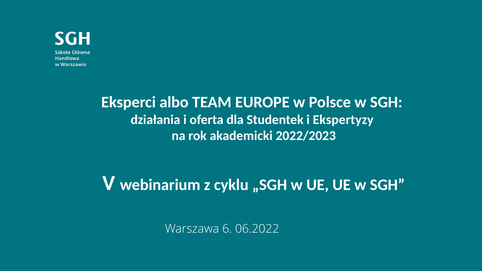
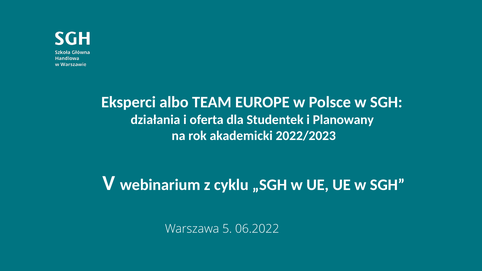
Ekspertyzy: Ekspertyzy -> Planowany (343, 120)
6: 6 -> 5 (227, 229)
